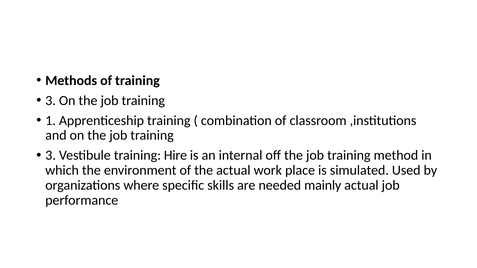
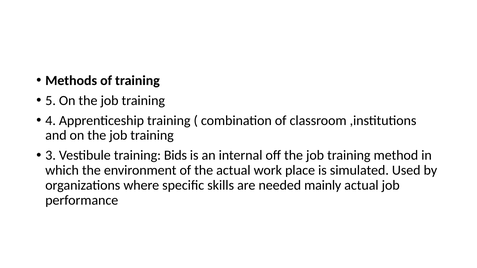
3: 3 -> 5 (51, 101)
1: 1 -> 4 (51, 121)
Hire: Hire -> Bids (175, 156)
